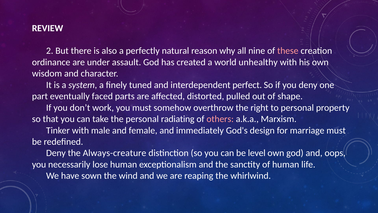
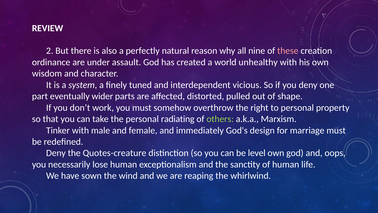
perfect: perfect -> vicious (247, 85)
faced: faced -> wider (102, 96)
others colour: pink -> light green (220, 119)
Always-creature: Always-creature -> Quotes-creature (115, 153)
